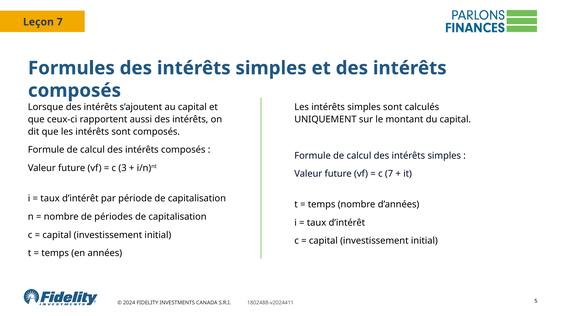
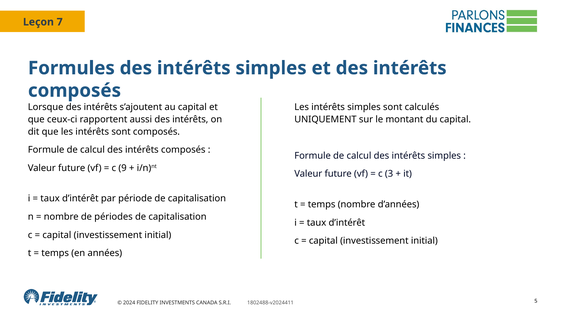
3: 3 -> 9 (123, 168)
c 7: 7 -> 3 (389, 174)
